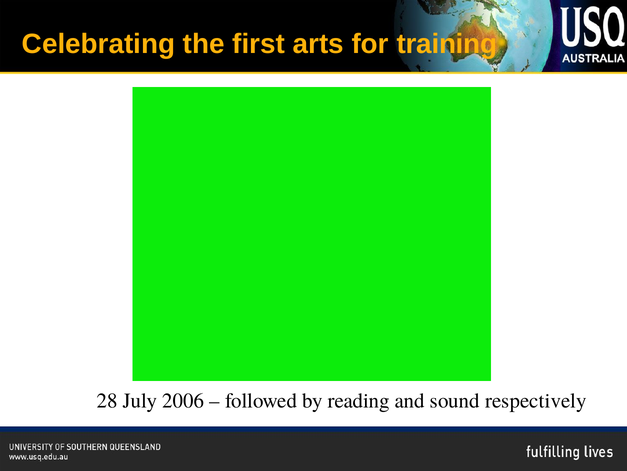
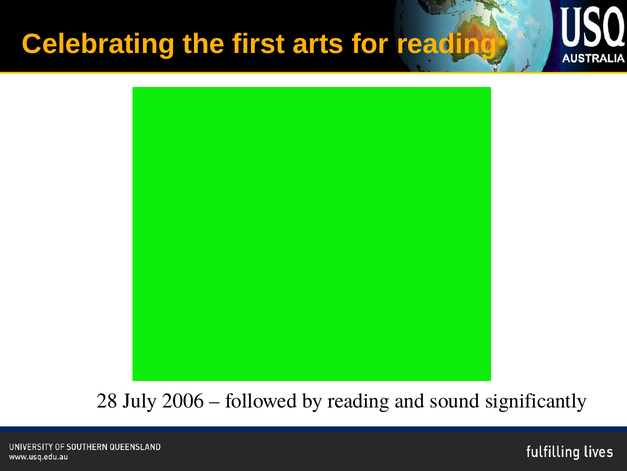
for training: training -> reading (447, 44)
respectively: respectively -> significantly (536, 400)
